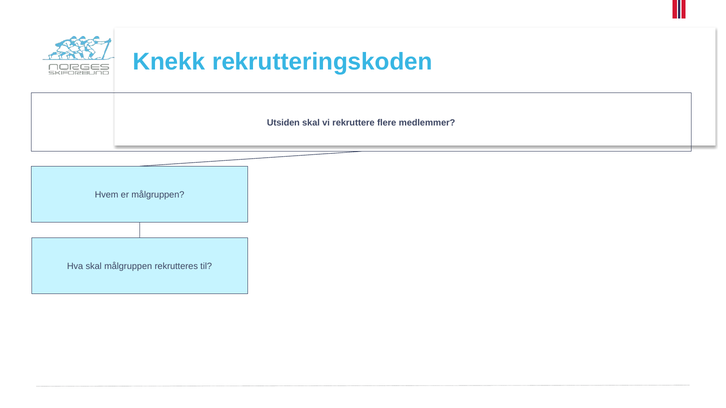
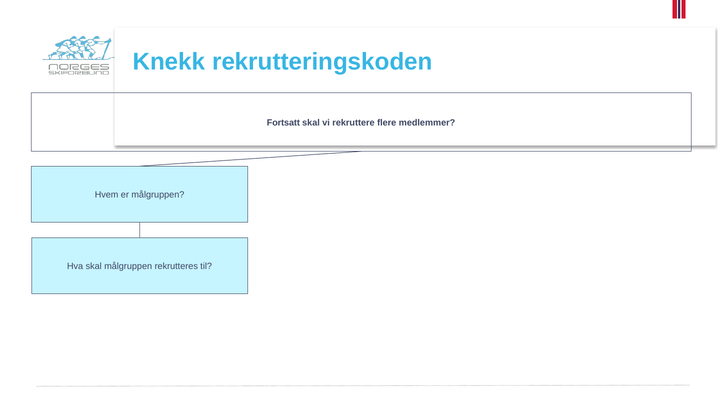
Utsiden: Utsiden -> Fortsatt (283, 123)
